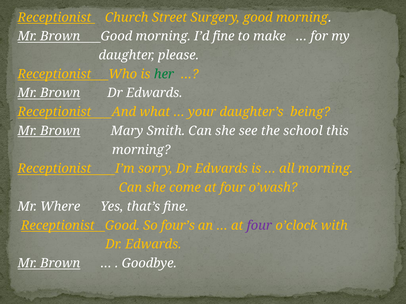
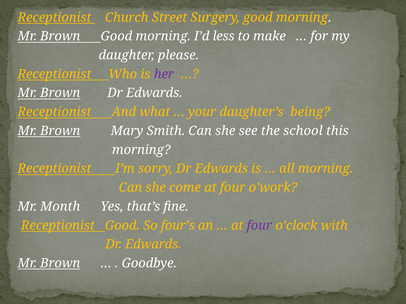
I’d fine: fine -> less (224, 36)
her colour: green -> purple (164, 74)
o’wash: o’wash -> o’work (273, 188)
Where: Where -> Month (60, 207)
